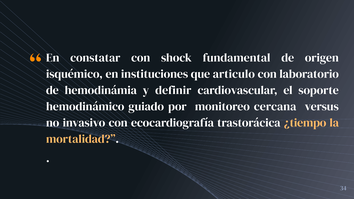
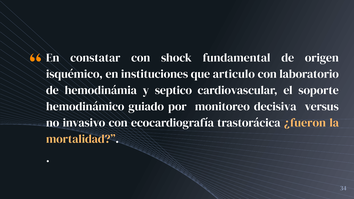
definir: definir -> septico (173, 90)
cercana: cercana -> decisiva (275, 107)
¿tiempo: ¿tiempo -> ¿fueron (305, 123)
